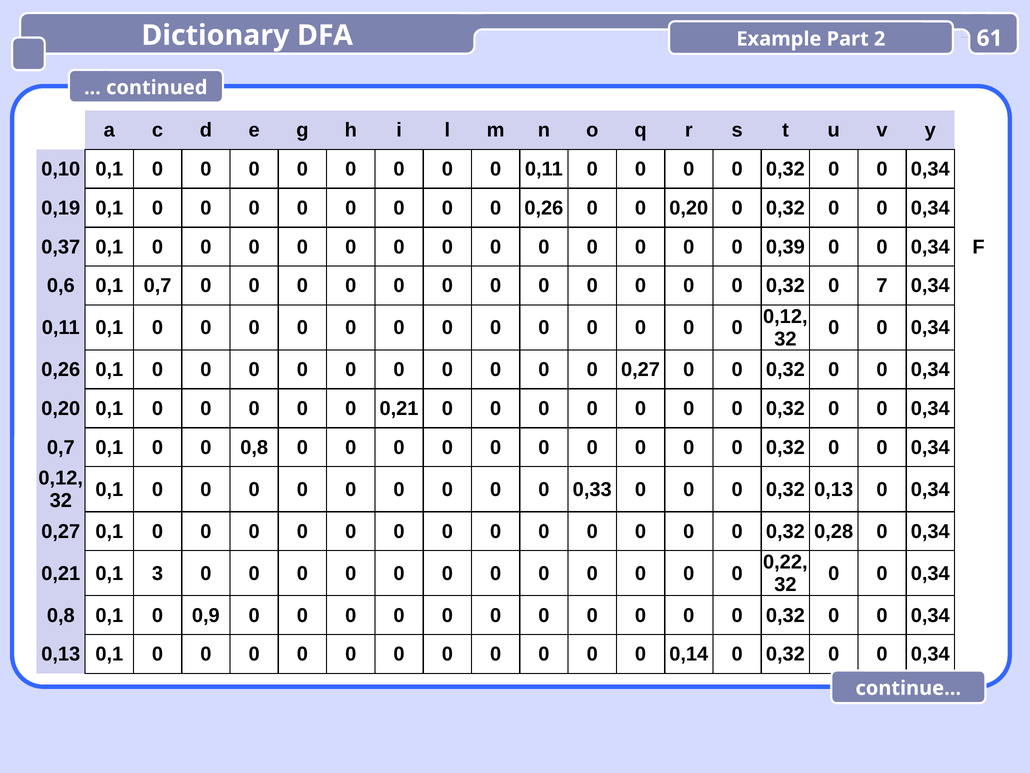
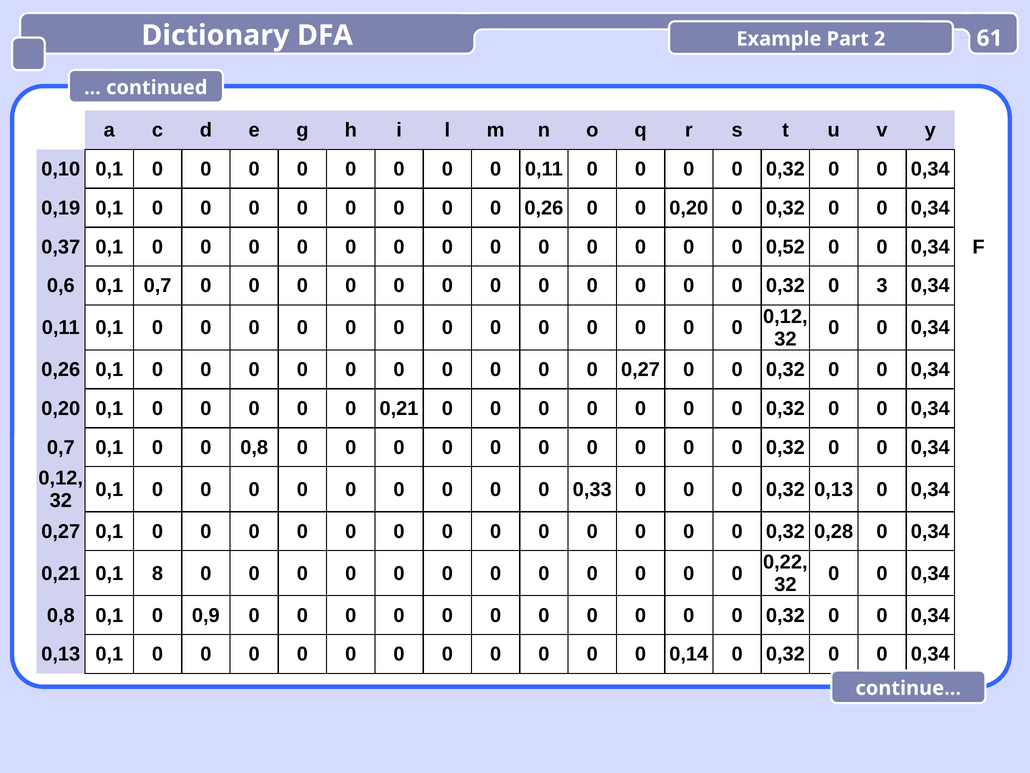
0,39: 0,39 -> 0,52 (785, 247)
7: 7 -> 3 (882, 286)
3: 3 -> 8 (158, 573)
